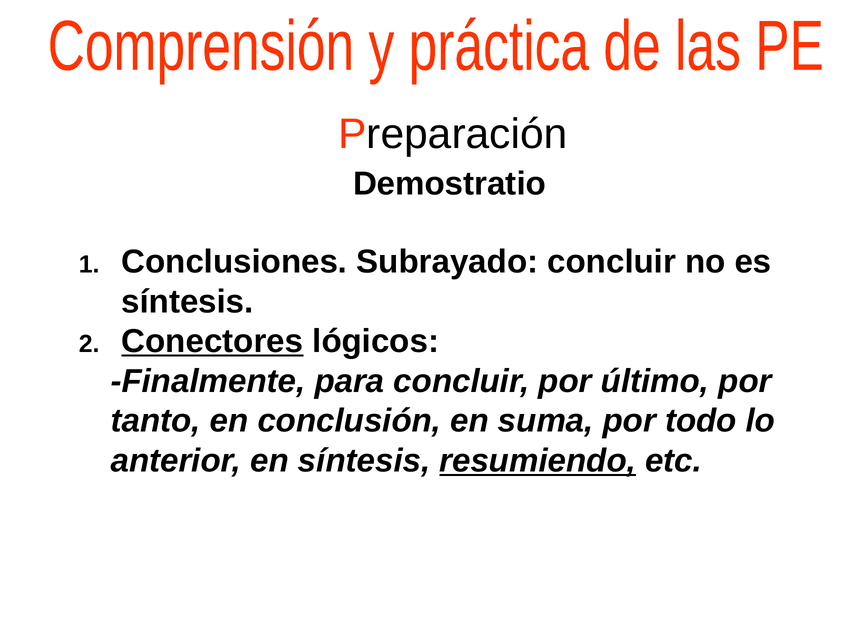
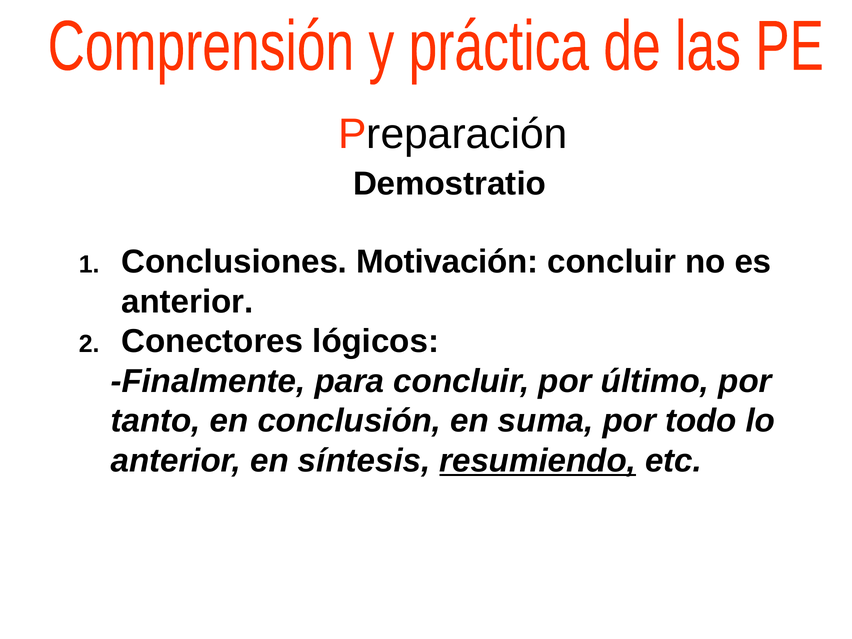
Subrayado: Subrayado -> Motivación (447, 262)
síntesis: síntesis -> anterior (187, 302)
Conectores underline: present -> none (212, 341)
